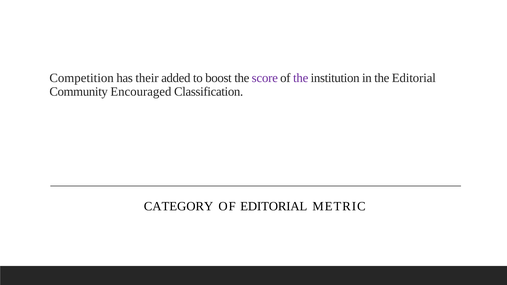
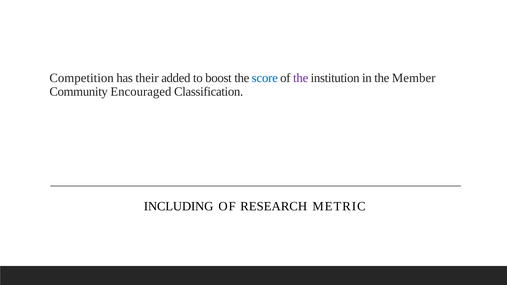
score colour: purple -> blue (265, 78)
the Editorial: Editorial -> Member (414, 78)
CATEGORY: CATEGORY -> INCLUDING (179, 207)
OF EDITORIAL: EDITORIAL -> RESEARCH (274, 207)
